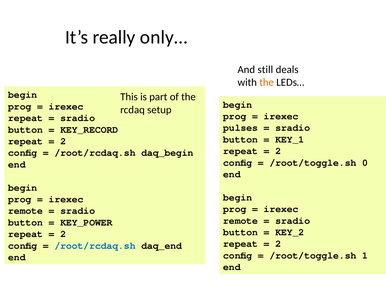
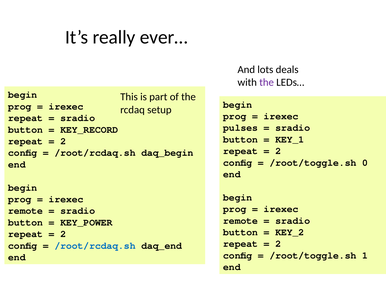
only…: only… -> ever… (164, 37)
still: still -> lots (265, 69)
the colour: orange -> purple (267, 82)
